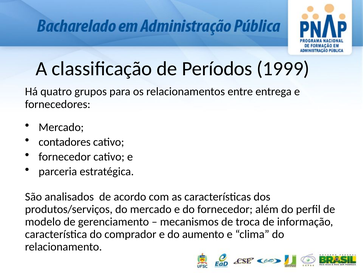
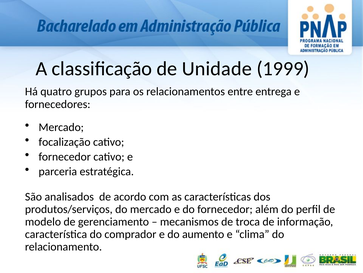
Períodos: Períodos -> Unidade (217, 69)
contadores: contadores -> focalização (65, 142)
